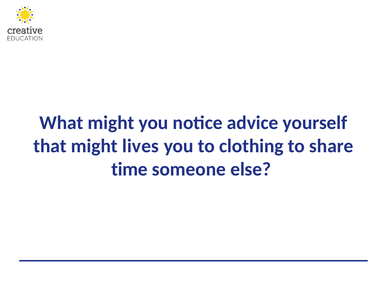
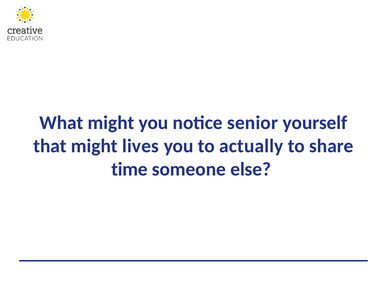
advice: advice -> senior (253, 123)
clothing: clothing -> actually (251, 146)
